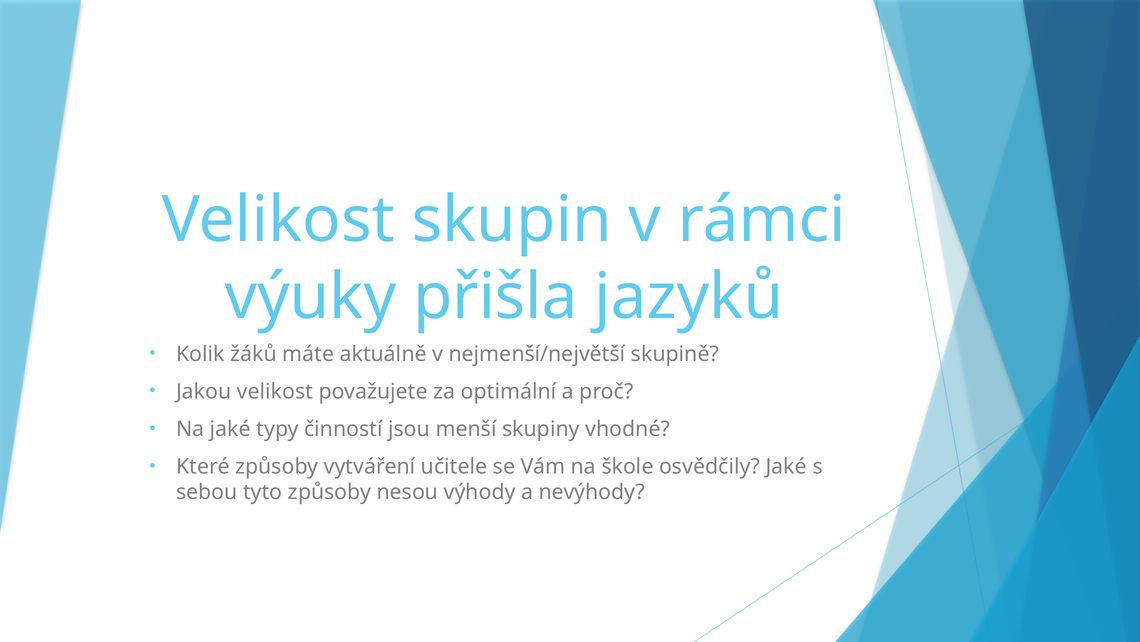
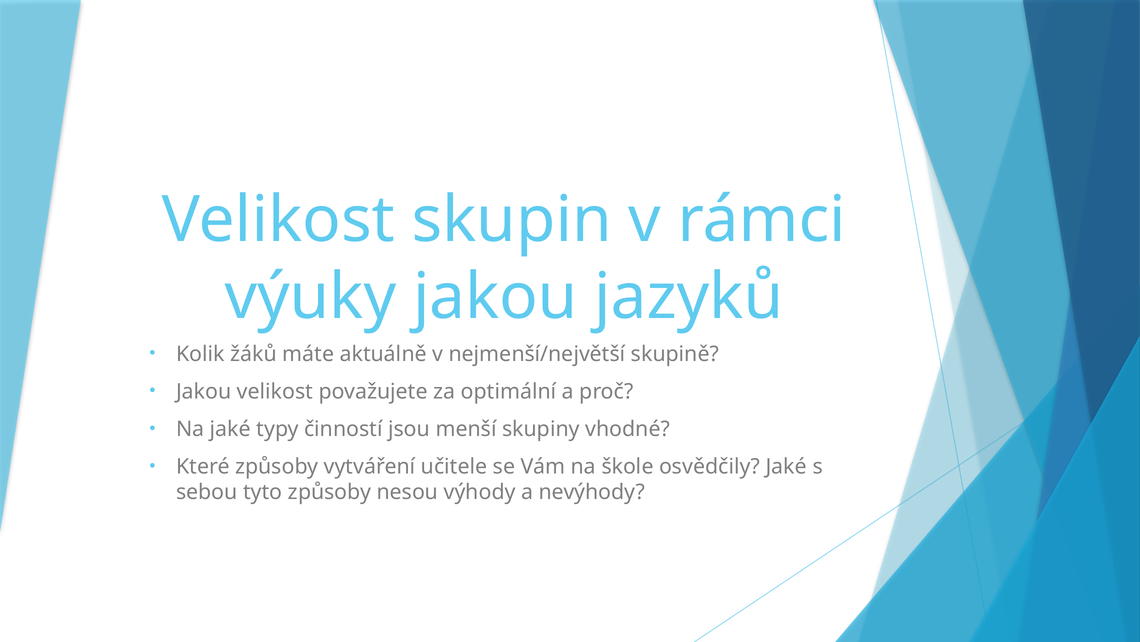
výuky přišla: přišla -> jakou (495, 297)
